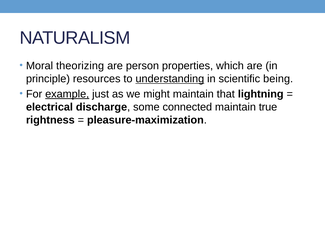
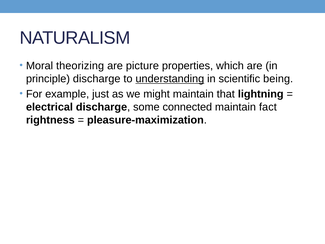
person: person -> picture (142, 66)
principle resources: resources -> discharge (97, 79)
example underline: present -> none (67, 94)
true: true -> fact (268, 107)
